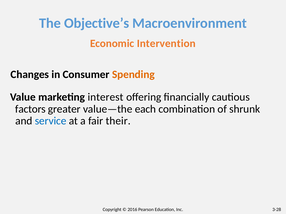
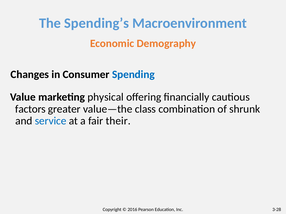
Objective’s: Objective’s -> Spending’s (97, 23)
Intervention: Intervention -> Demography (166, 43)
Spending colour: orange -> blue (133, 75)
interest: interest -> physical (106, 97)
each: each -> class (145, 109)
